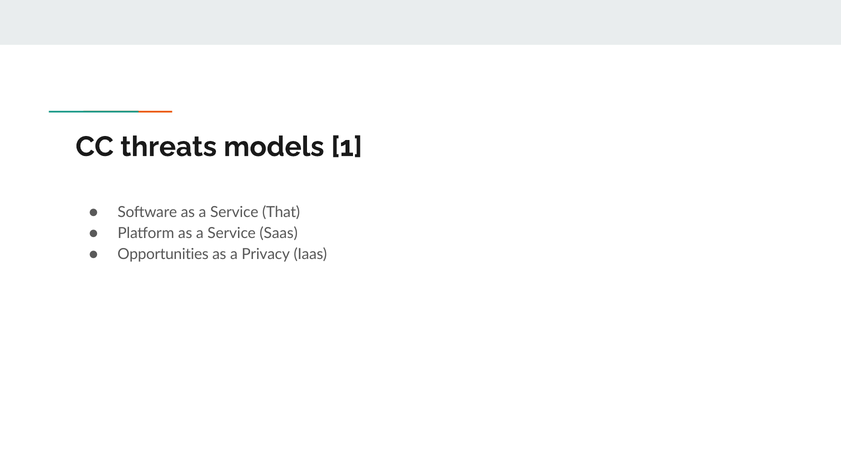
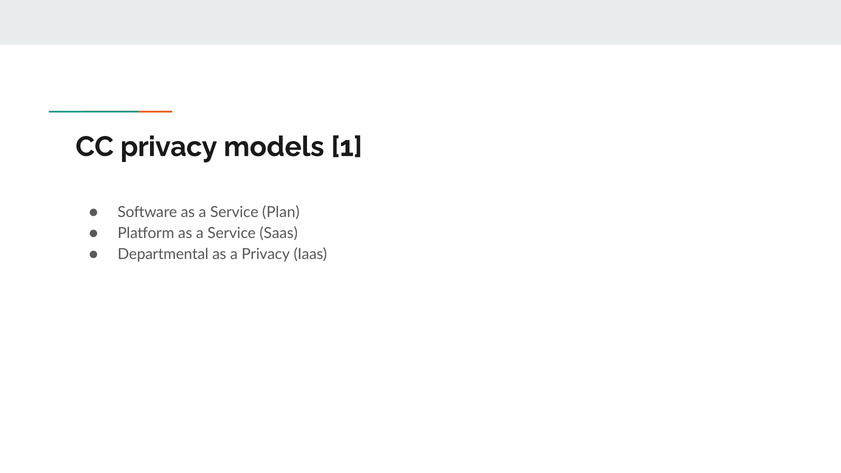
CC threats: threats -> privacy (169, 147)
That: That -> Plan (281, 212)
Opportunities: Opportunities -> Departmental (163, 254)
